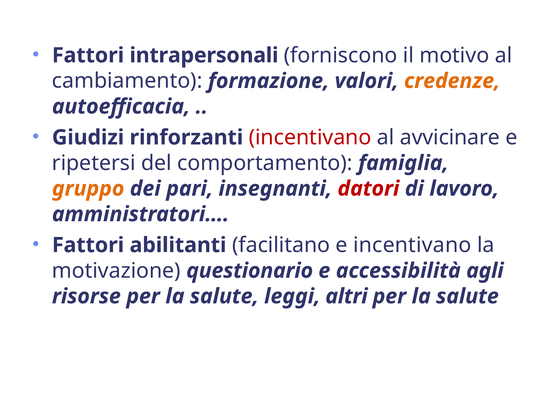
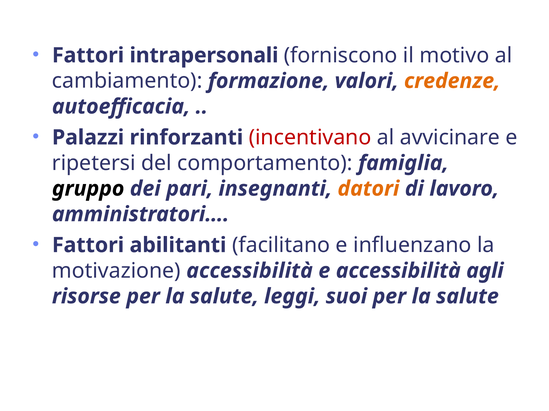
Giudizi: Giudizi -> Palazzi (88, 138)
gruppo colour: orange -> black (88, 189)
datori colour: red -> orange (368, 189)
e incentivano: incentivano -> influenzano (412, 246)
motivazione questionario: questionario -> accessibilità (250, 271)
altri: altri -> suoi (346, 297)
